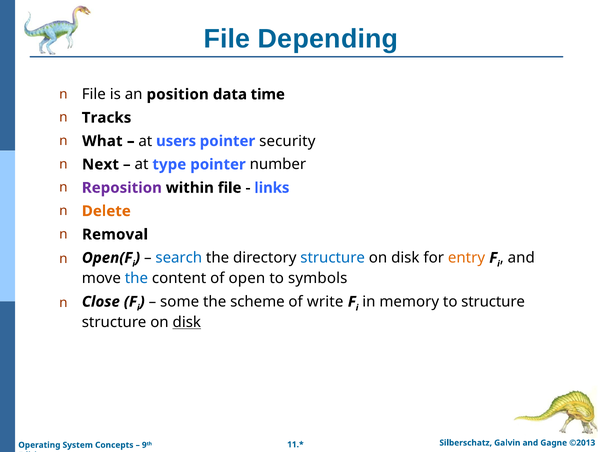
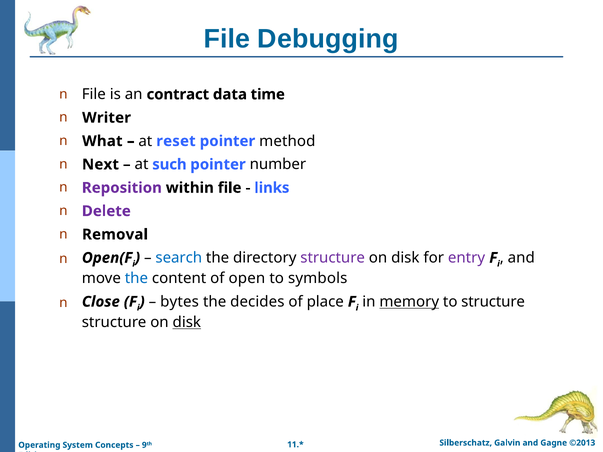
Depending: Depending -> Debugging (328, 39)
position: position -> contract (178, 94)
Tracks: Tracks -> Writer (107, 118)
users: users -> reset (176, 141)
security: security -> method (287, 141)
type: type -> such (169, 165)
Delete colour: orange -> purple (106, 211)
structure colour: blue -> purple (333, 258)
entry colour: orange -> purple (466, 258)
some: some -> bytes (180, 302)
scheme: scheme -> decides (257, 302)
write: write -> place (325, 302)
memory underline: none -> present (409, 302)
